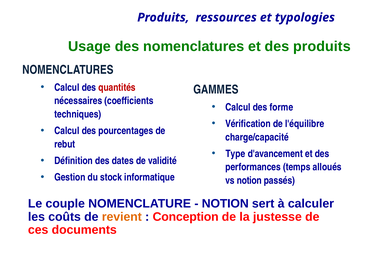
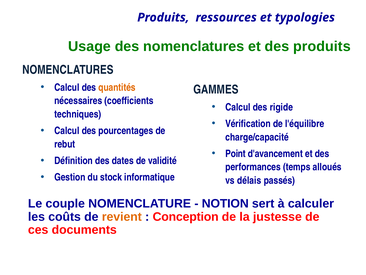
quantités colour: red -> orange (117, 87)
forme: forme -> rigide (281, 107)
Type: Type -> Point (236, 153)
vs notion: notion -> délais (249, 180)
